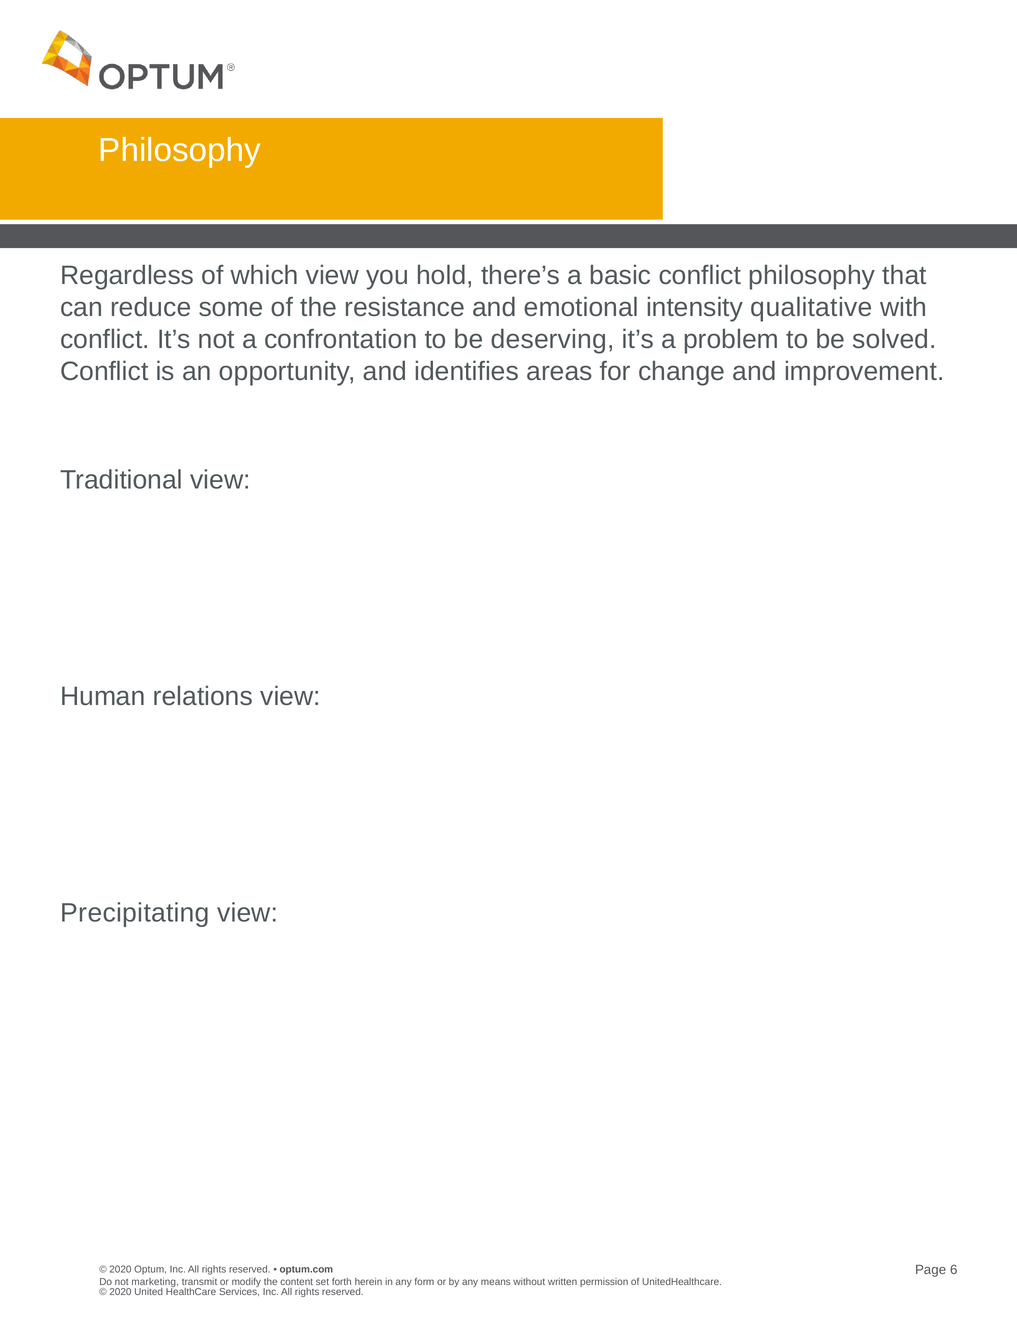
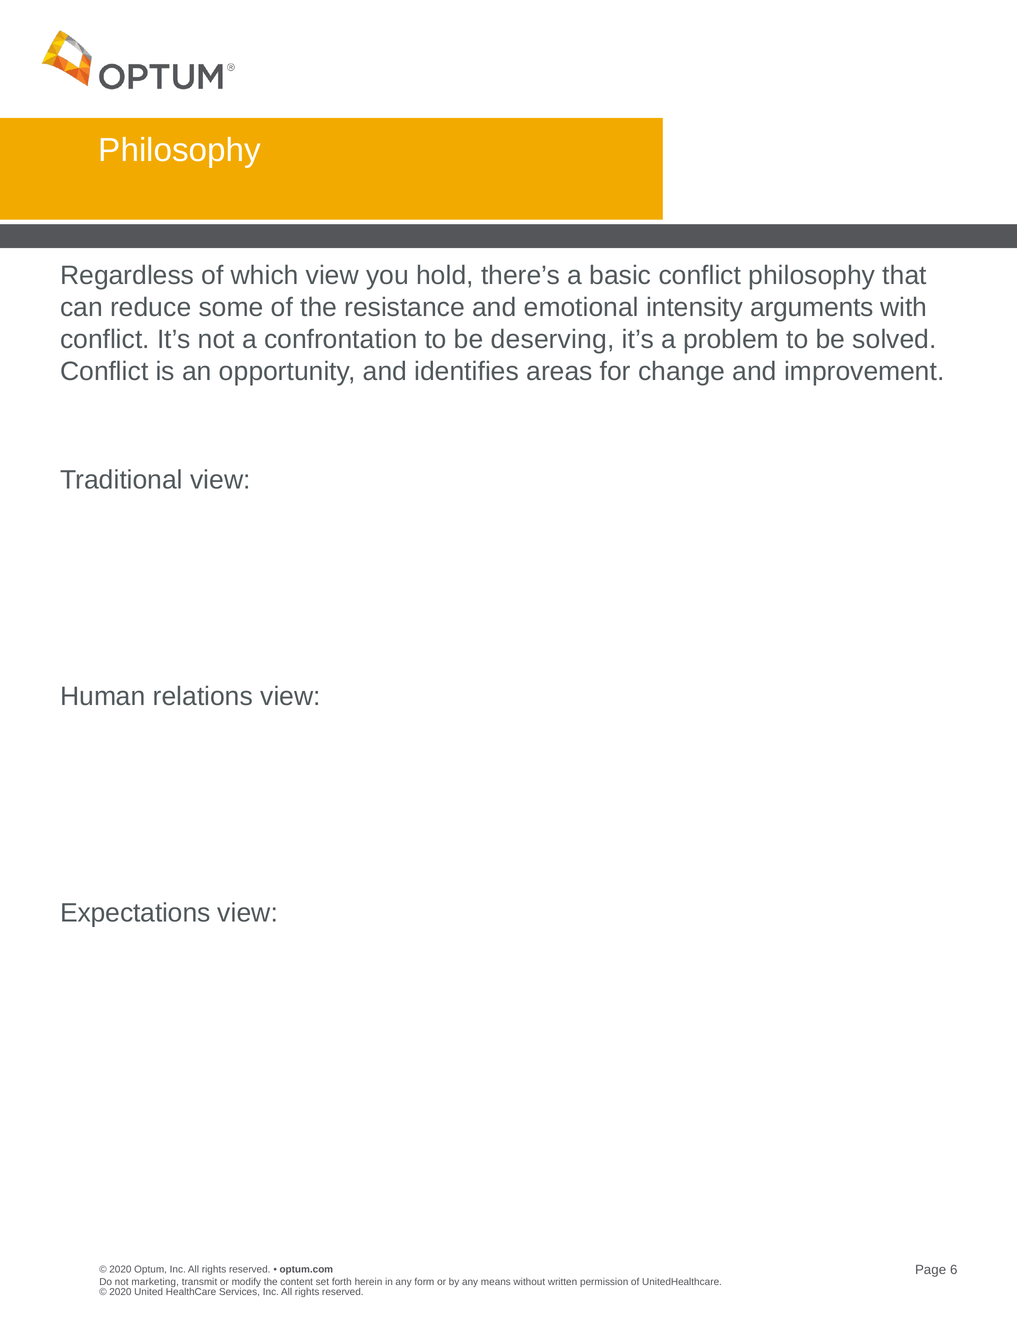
qualitative: qualitative -> arguments (812, 307)
Precipitating: Precipitating -> Expectations (135, 912)
